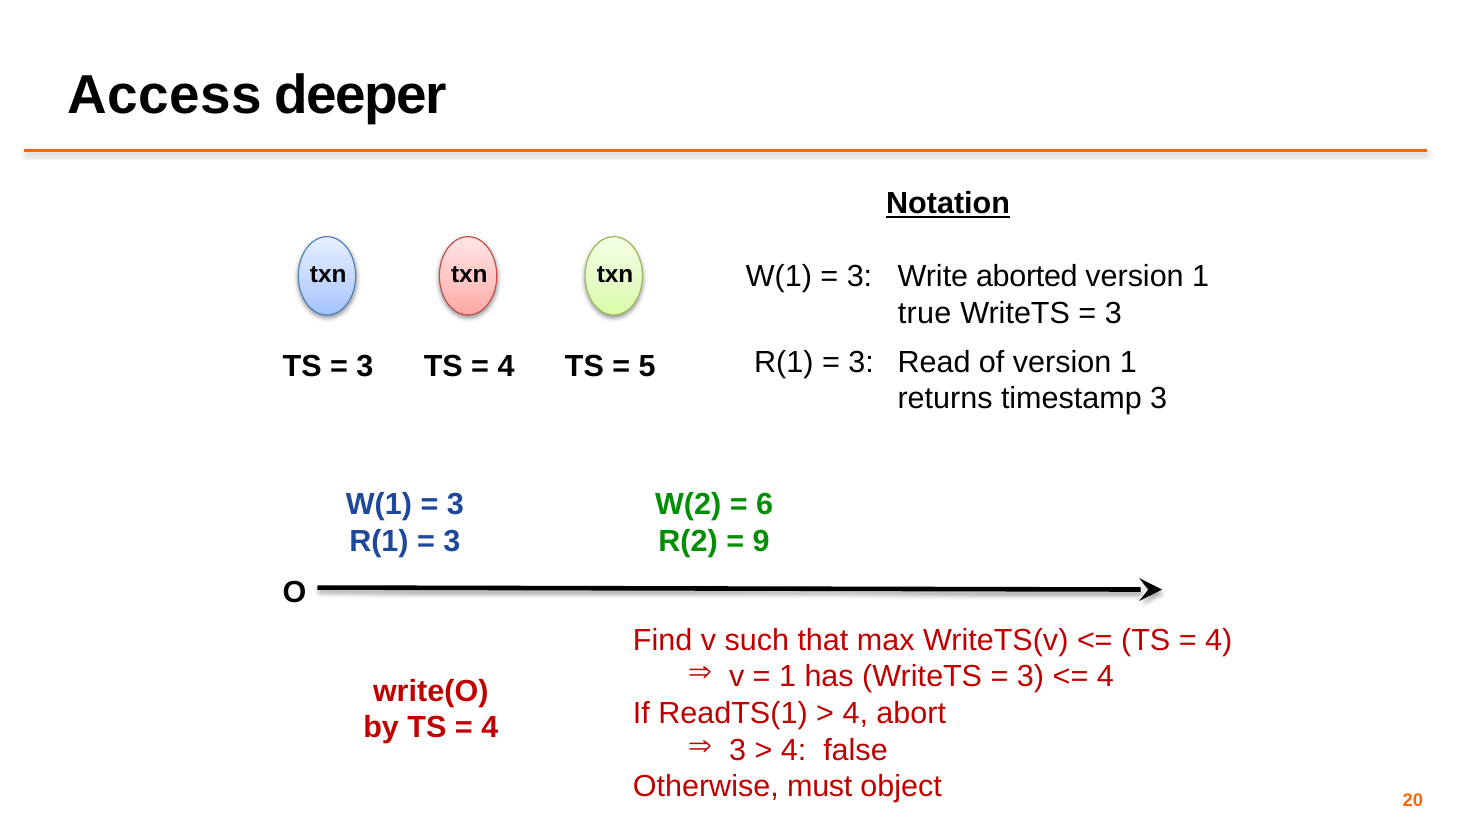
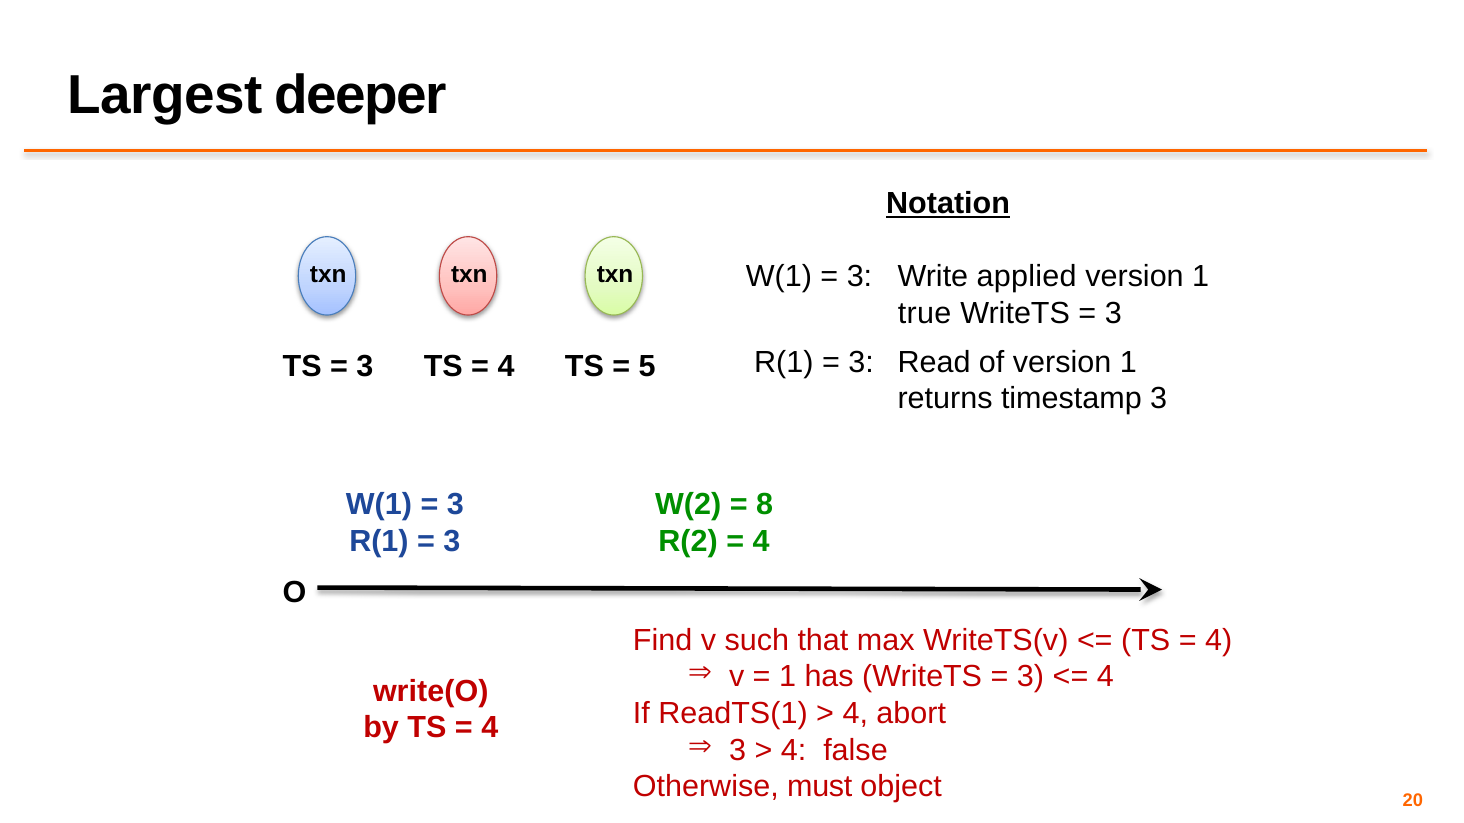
Access: Access -> Largest (165, 96)
aborted: aborted -> applied (1027, 277)
6: 6 -> 8 (765, 505)
9: 9 -> 4 (761, 542)
